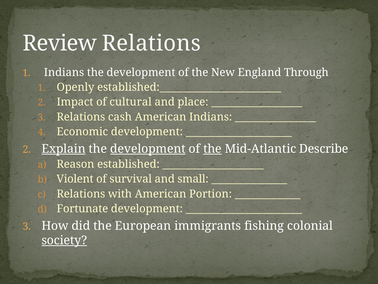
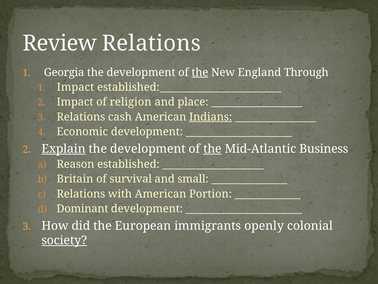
Indians: Indians -> Georgia (64, 72)
the underline: none -> present (200, 72)
Openly: Openly -> Impact (75, 87)
cultural: cultural -> religion (131, 102)
Indians underline: none -> present (211, 117)
development underline: present -> none (148, 149)
Describe: Describe -> Business (324, 149)
Violent: Violent -> Britain (75, 179)
Fortunate: Fortunate -> Dominant (82, 208)
fishing: fishing -> openly (264, 225)
